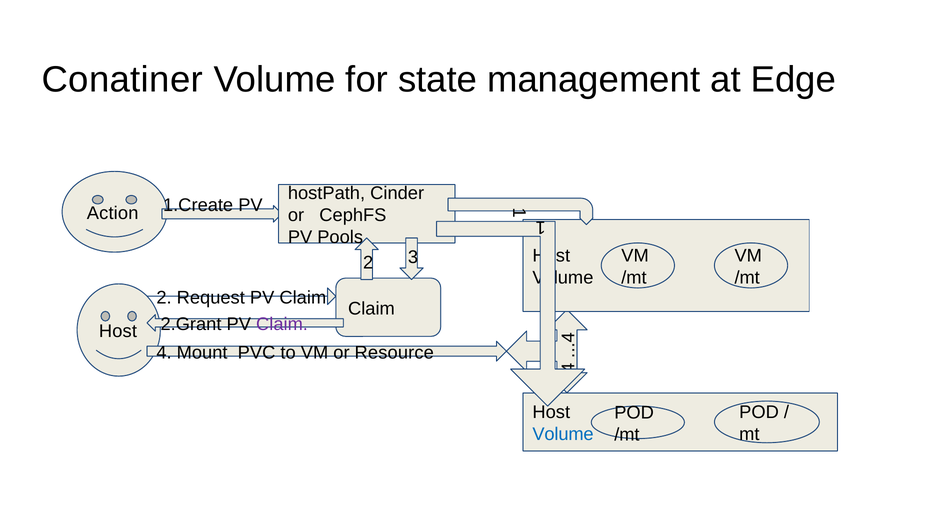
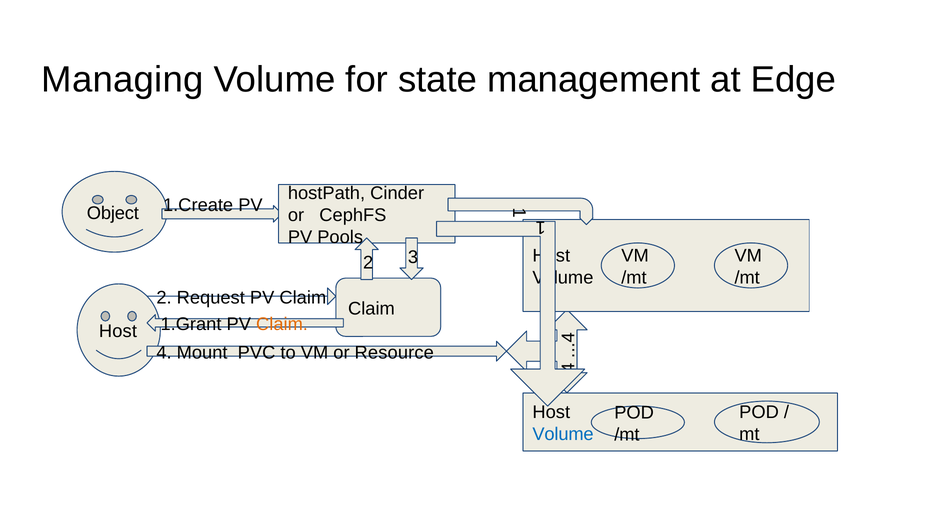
Conatiner: Conatiner -> Managing (122, 80)
Action: Action -> Object (113, 213)
2.Grant: 2.Grant -> 1.Grant (191, 324)
Claim colour: purple -> orange (282, 324)
